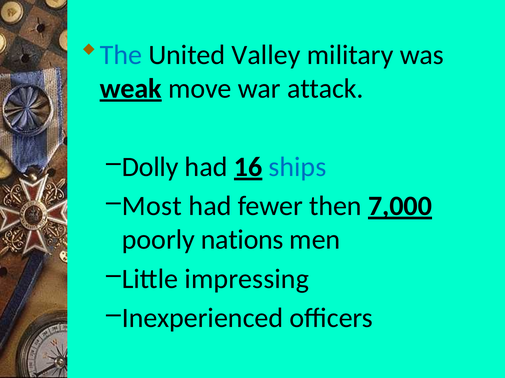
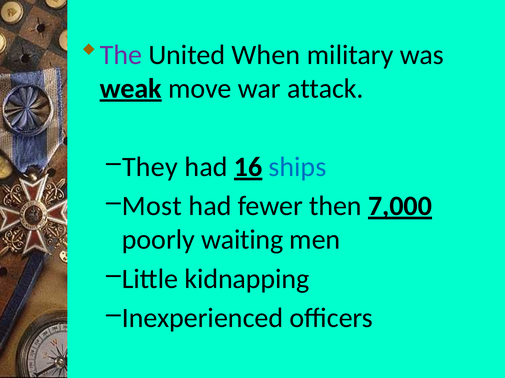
The colour: blue -> purple (121, 55)
Valley: Valley -> When (266, 55)
Dolly: Dolly -> They (150, 167)
nations: nations -> waiting (242, 240)
impressing: impressing -> kidnapping (247, 279)
